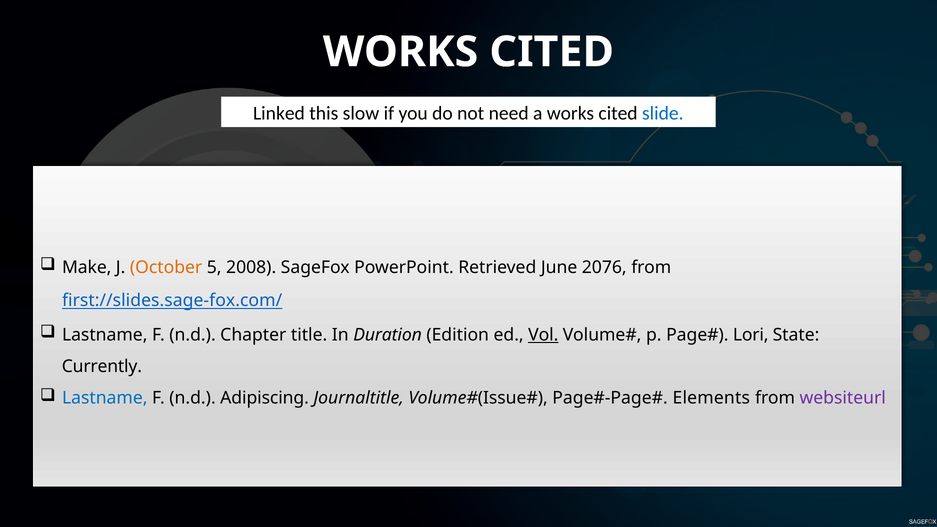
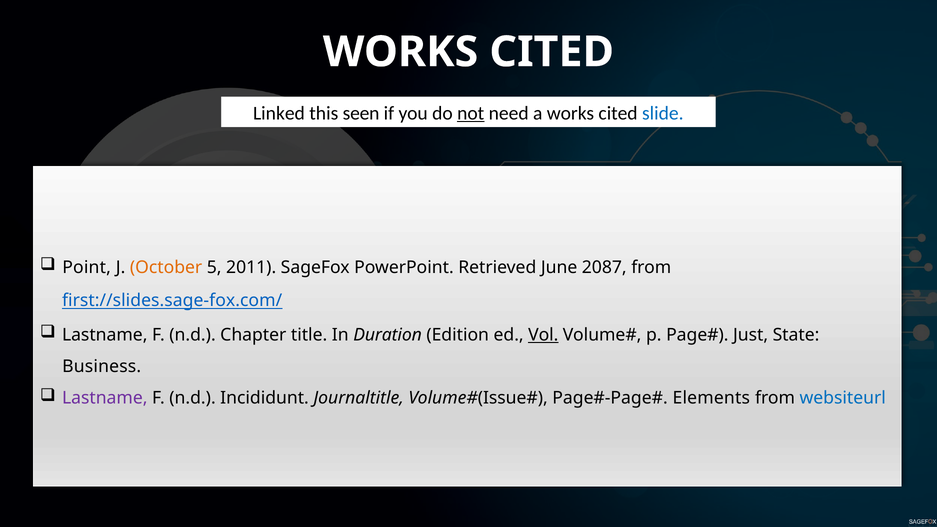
slow: slow -> seen (361, 113)
not underline: none -> present (471, 113)
Make: Make -> Point (87, 267)
2008: 2008 -> 2011 (251, 267)
2076: 2076 -> 2087 (604, 267)
Lori: Lori -> Just (751, 335)
Currently: Currently -> Business (102, 367)
Lastname colour: blue -> purple (105, 398)
Adipiscing: Adipiscing -> Incididunt (265, 398)
websiteurl colour: purple -> blue (843, 398)
